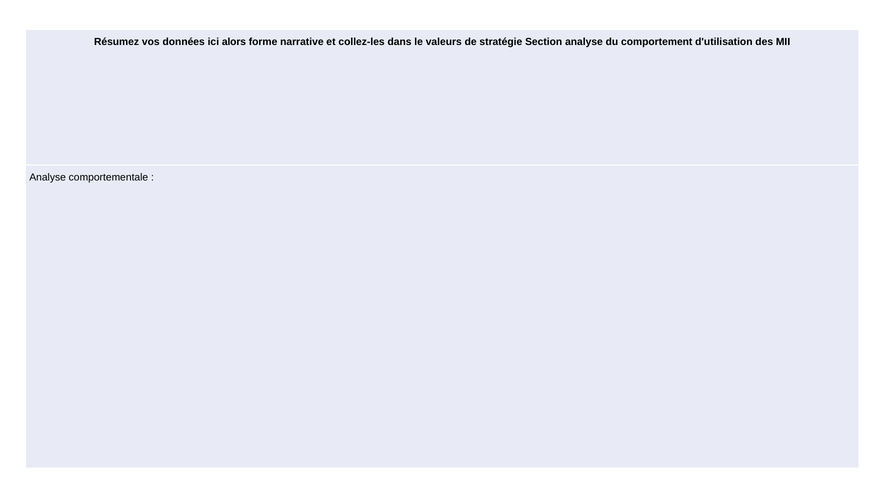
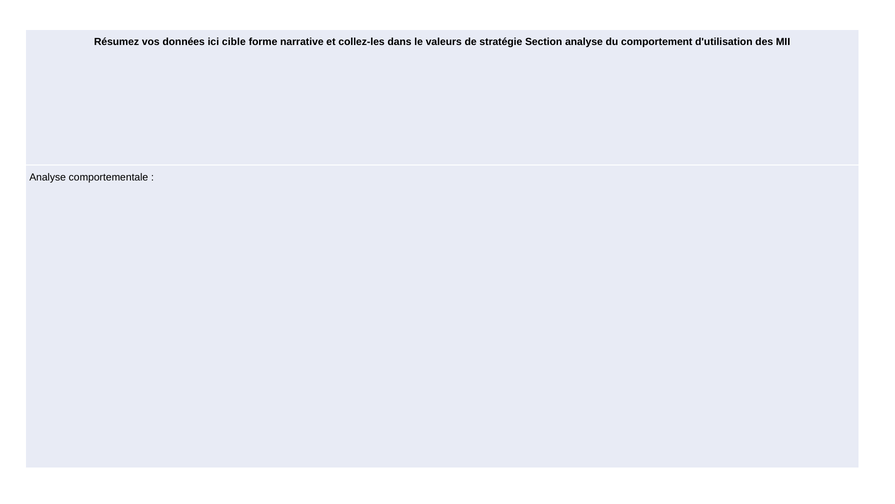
alors: alors -> cible (234, 42)
